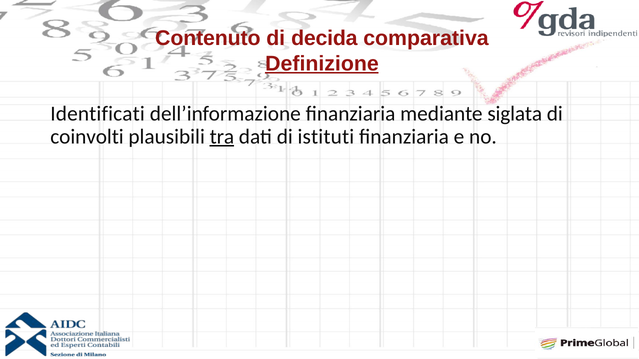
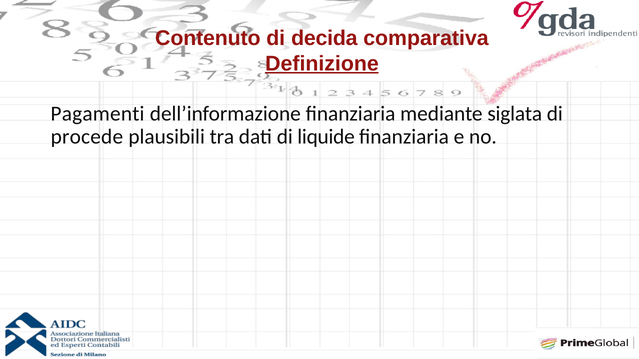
Identificati: Identificati -> Pagamenti (98, 114)
coinvolti: coinvolti -> procede (87, 137)
tra underline: present -> none (222, 137)
istituti: istituti -> liquide (326, 137)
